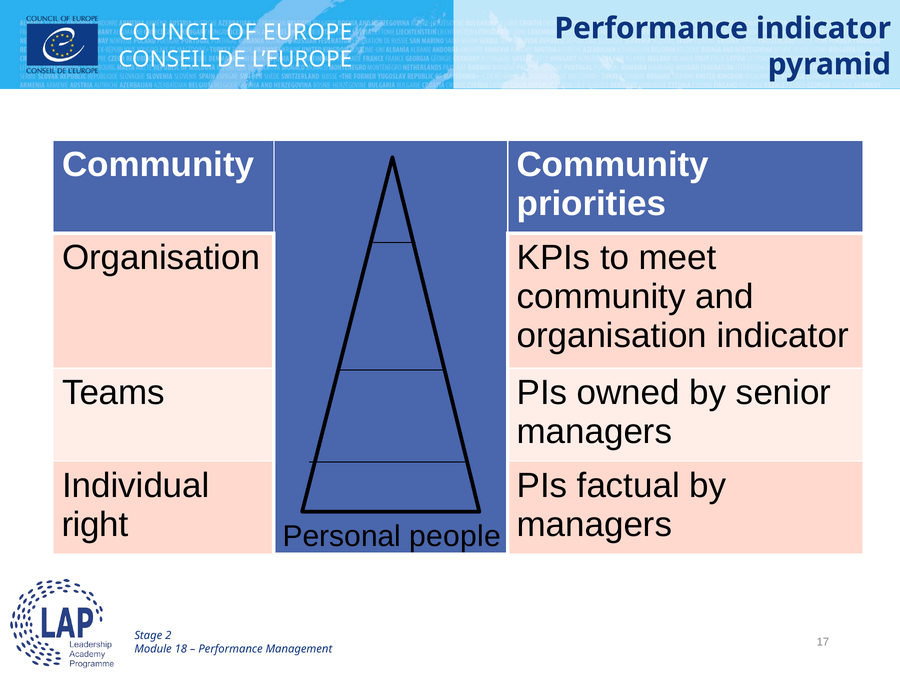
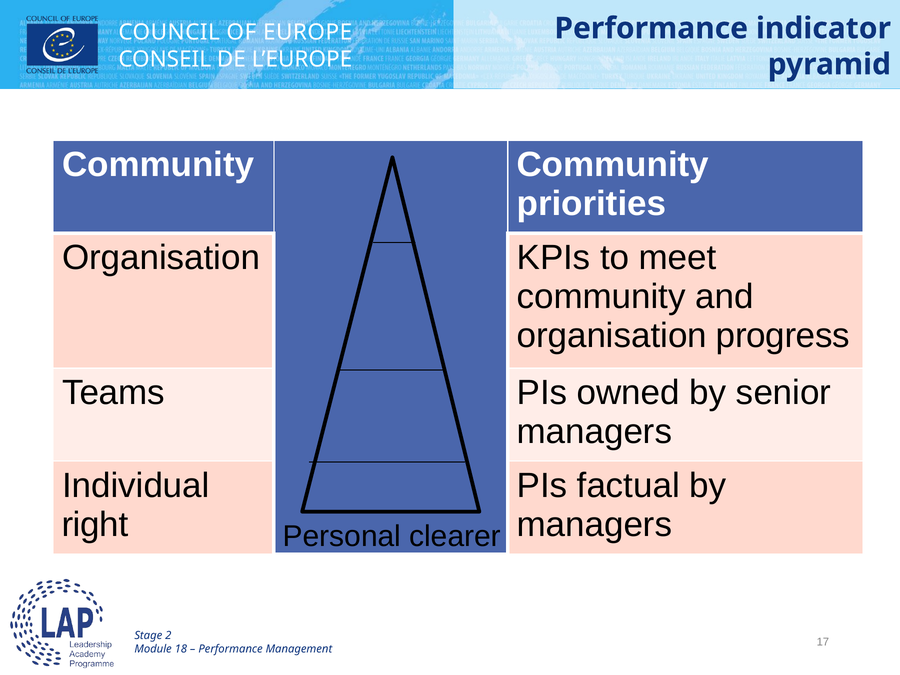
organisation indicator: indicator -> progress (783, 336)
people: people -> clearer (455, 536)
